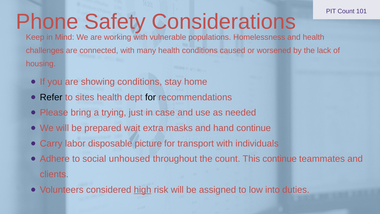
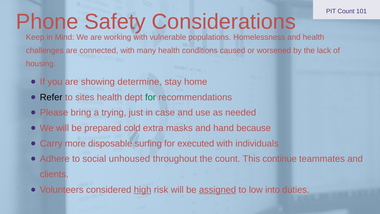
showing conditions: conditions -> determine (140, 82)
for colour: black -> green (151, 97)
wait: wait -> cold (132, 128)
hand continue: continue -> because (254, 128)
labor: labor -> more (75, 143)
picture: picture -> surfing (148, 143)
transport: transport -> executed (196, 143)
assigned underline: none -> present (218, 190)
